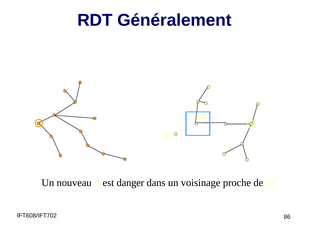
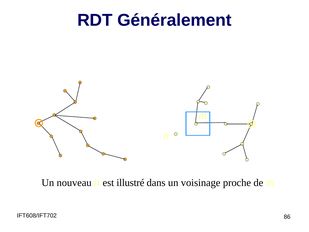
danger: danger -> illustré (130, 182)
